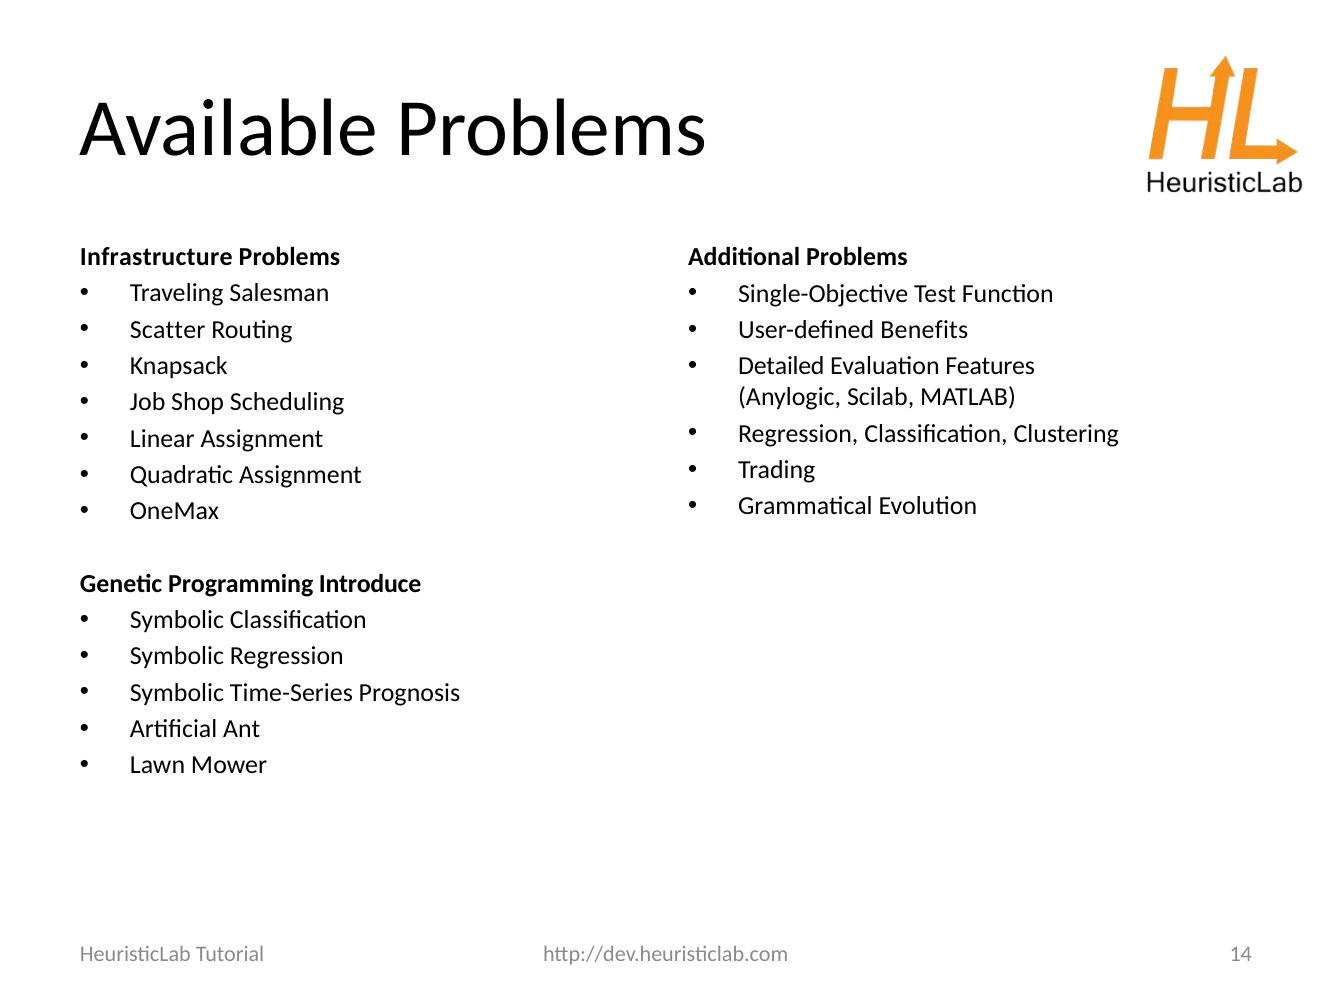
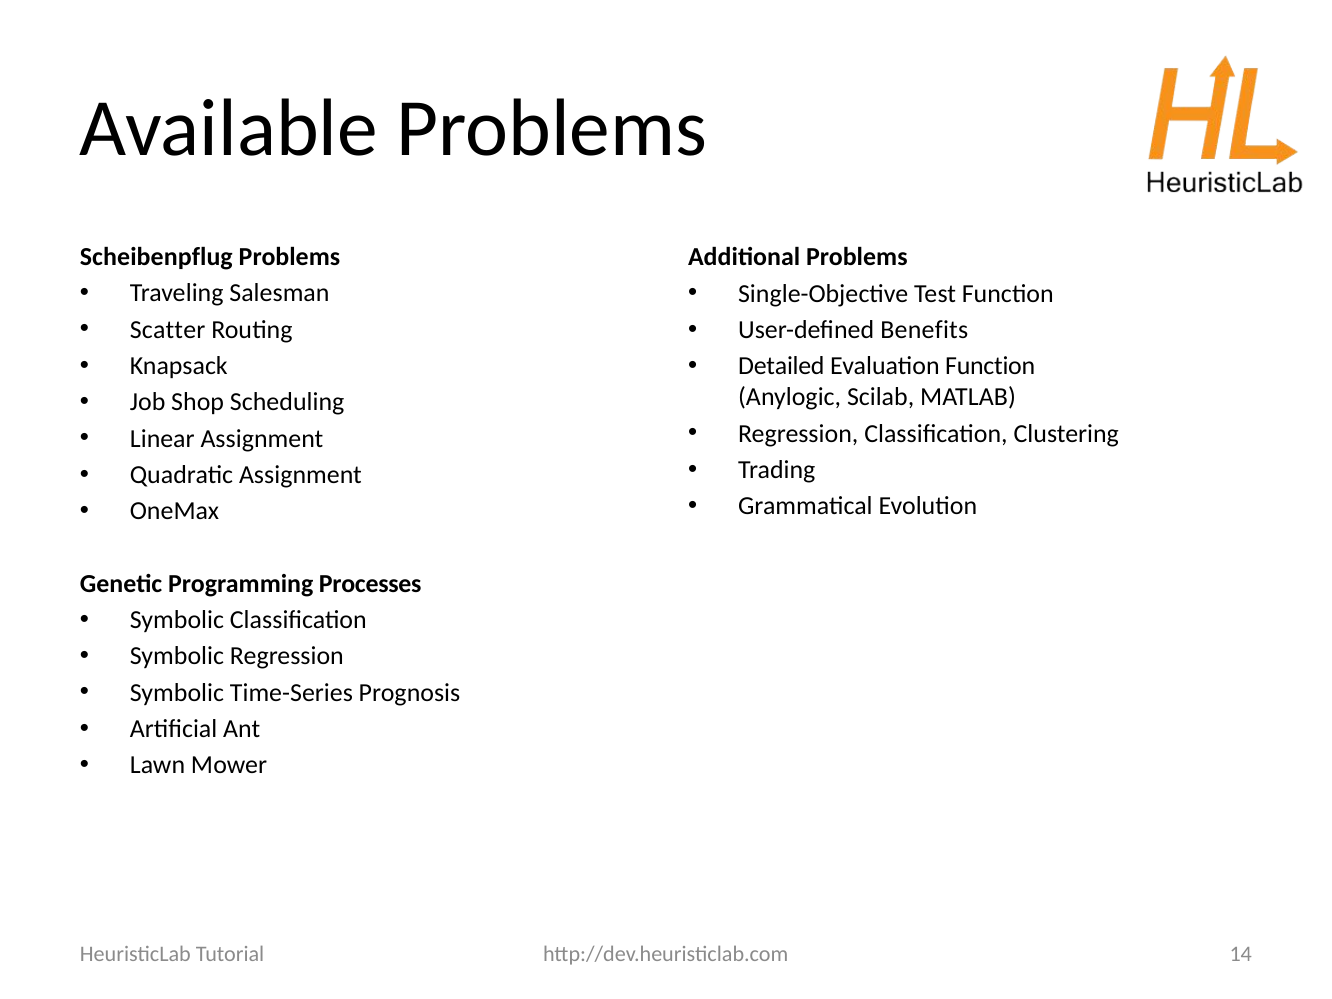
Infrastructure: Infrastructure -> Scheibenpflug (156, 257)
Evaluation Features: Features -> Function (990, 366)
Introduce: Introduce -> Processes (370, 584)
